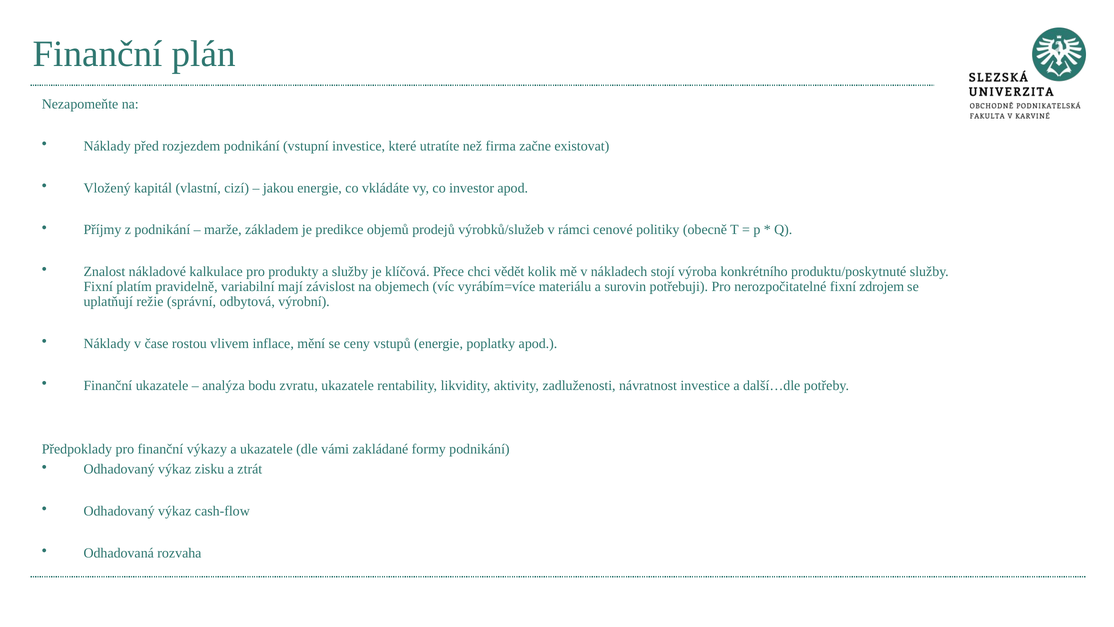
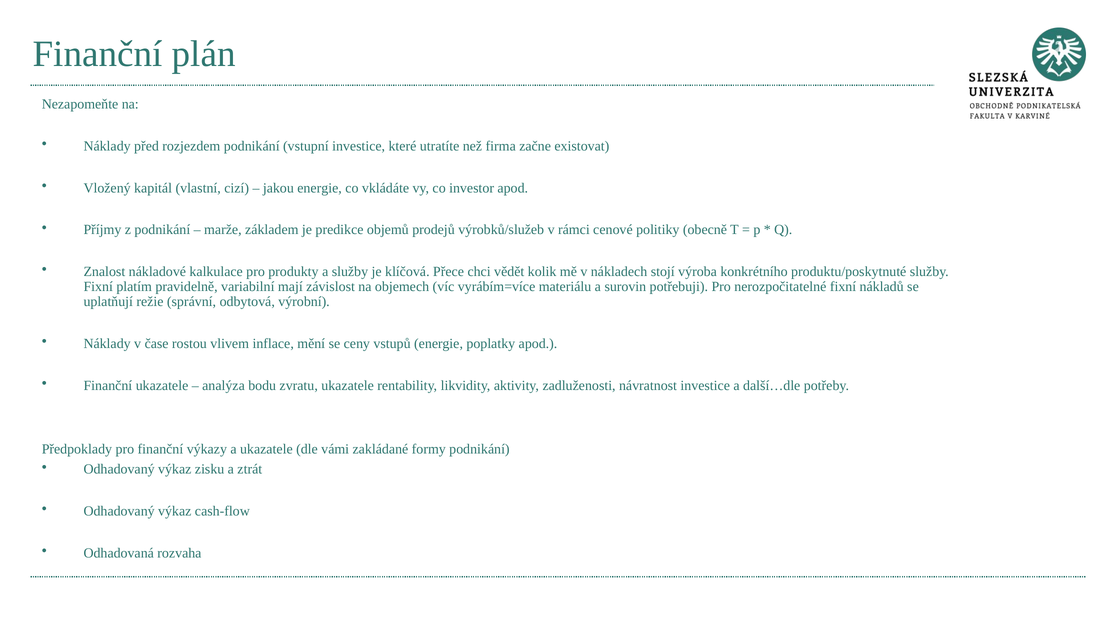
zdrojem: zdrojem -> nákladů (882, 287)
